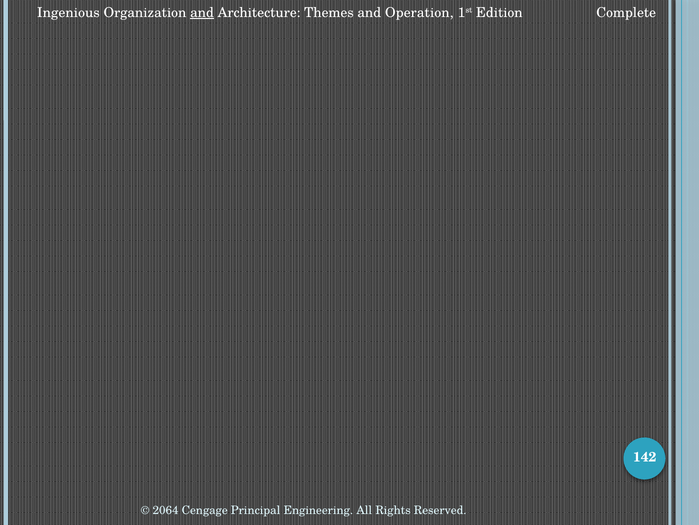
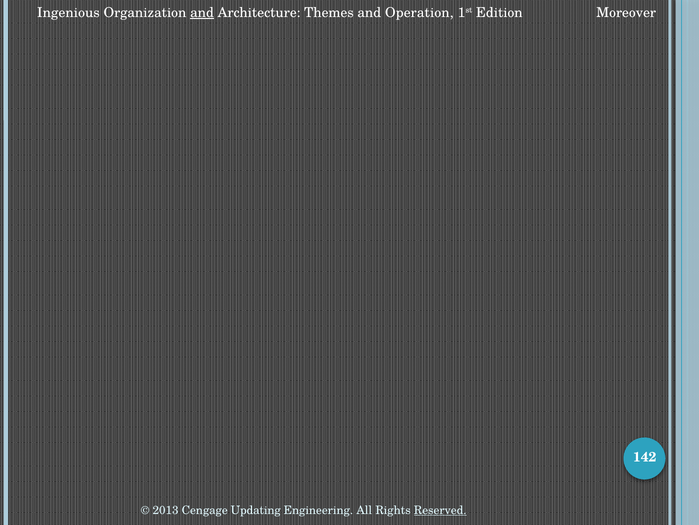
Complete: Complete -> Moreover (626, 13)
2064: 2064 -> 2013 (166, 509)
Principal: Principal -> Updating (256, 509)
Reserved underline: none -> present (440, 509)
